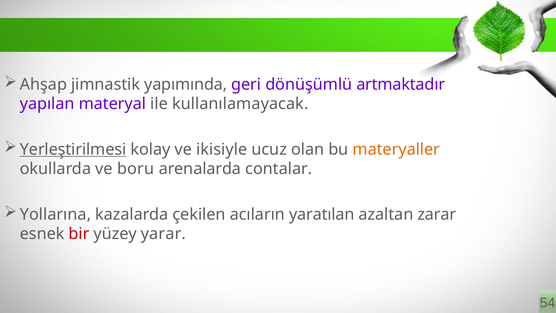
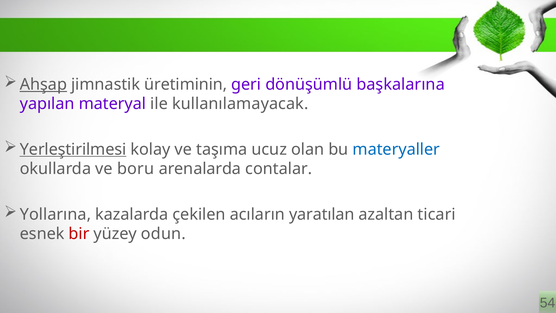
Ahşap underline: none -> present (43, 84)
yapımında: yapımında -> üretiminin (186, 84)
artmaktadır: artmaktadır -> başkalarına (401, 84)
ikisiyle: ikisiyle -> taşıma (222, 149)
materyaller colour: orange -> blue (396, 149)
zarar: zarar -> ticari (437, 214)
yarar: yarar -> odun (163, 234)
